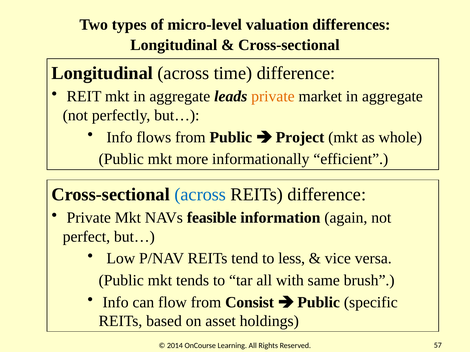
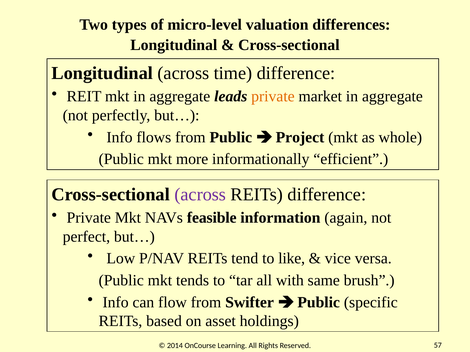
across colour: blue -> purple (200, 195)
less: less -> like (292, 259)
Consist: Consist -> Swifter (250, 303)
